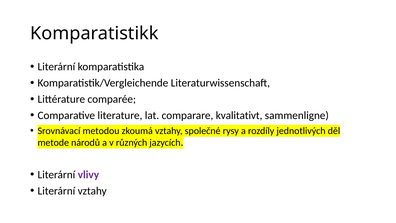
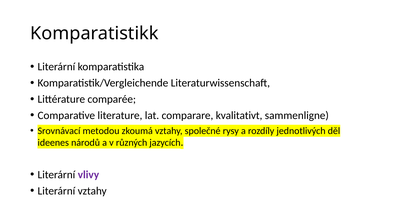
metode: metode -> ideenes (53, 143)
